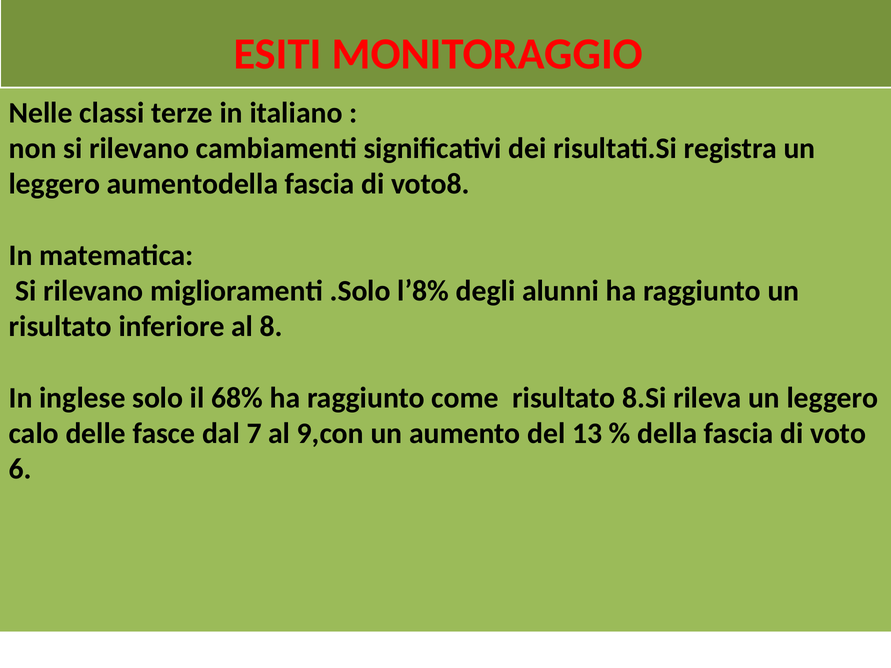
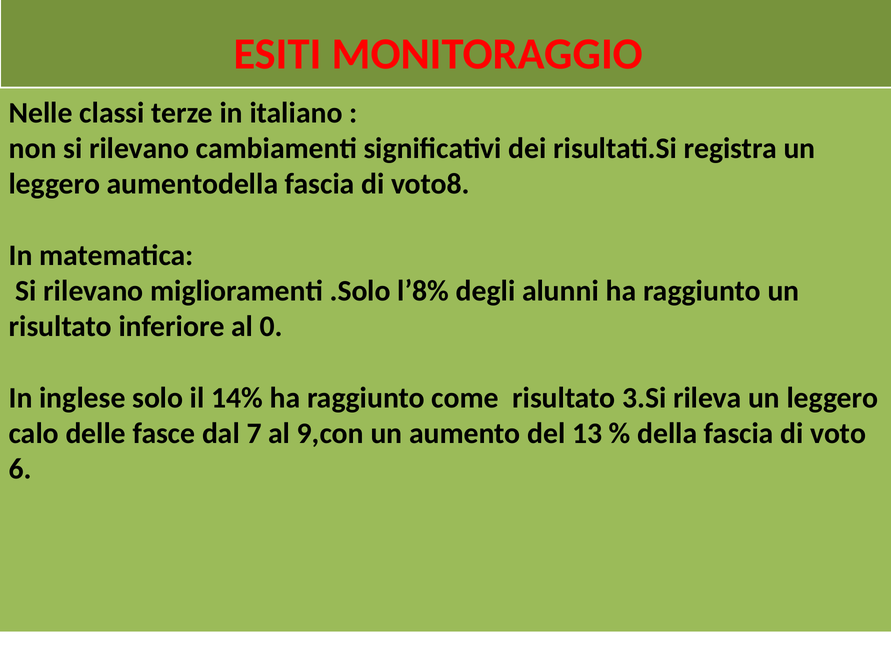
8: 8 -> 0 (271, 327)
68%: 68% -> 14% (237, 398)
8.Si: 8.Si -> 3.Si (644, 398)
